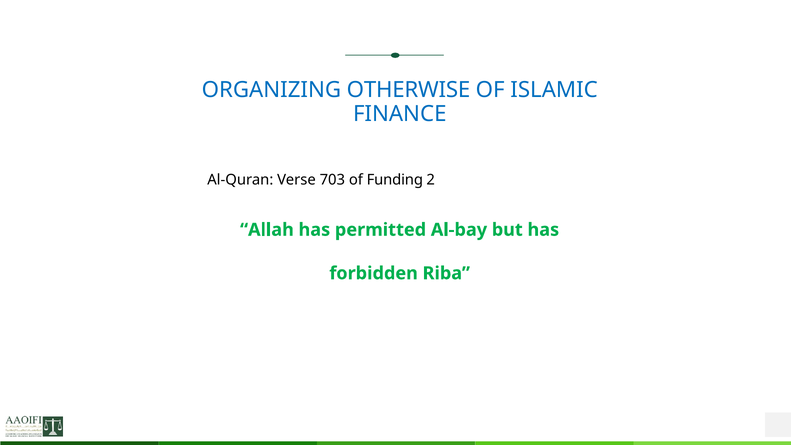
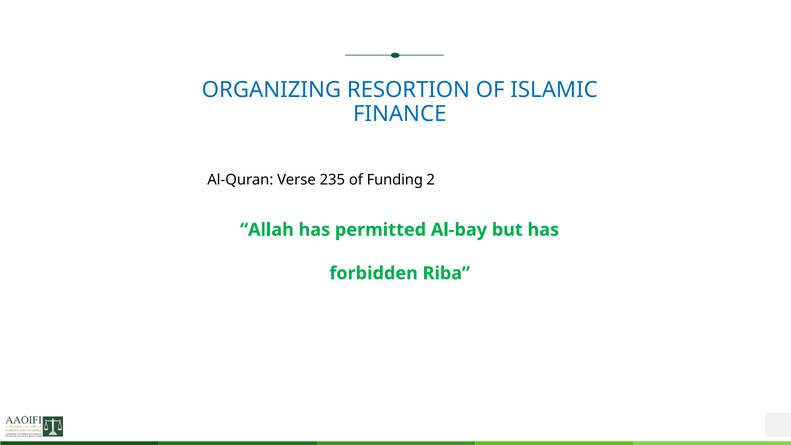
OTHERWISE: OTHERWISE -> RESORTION (408, 90)
703: 703 -> 235 (332, 180)
